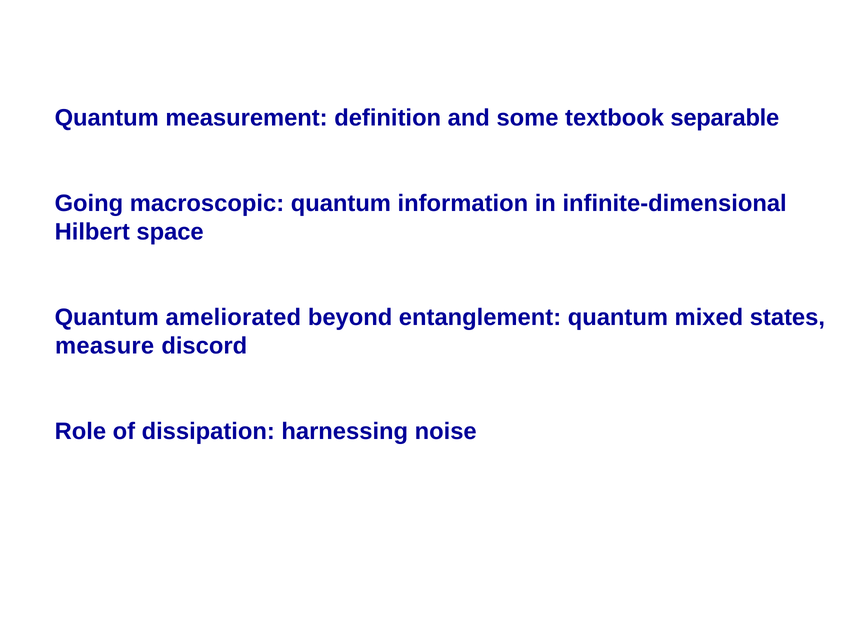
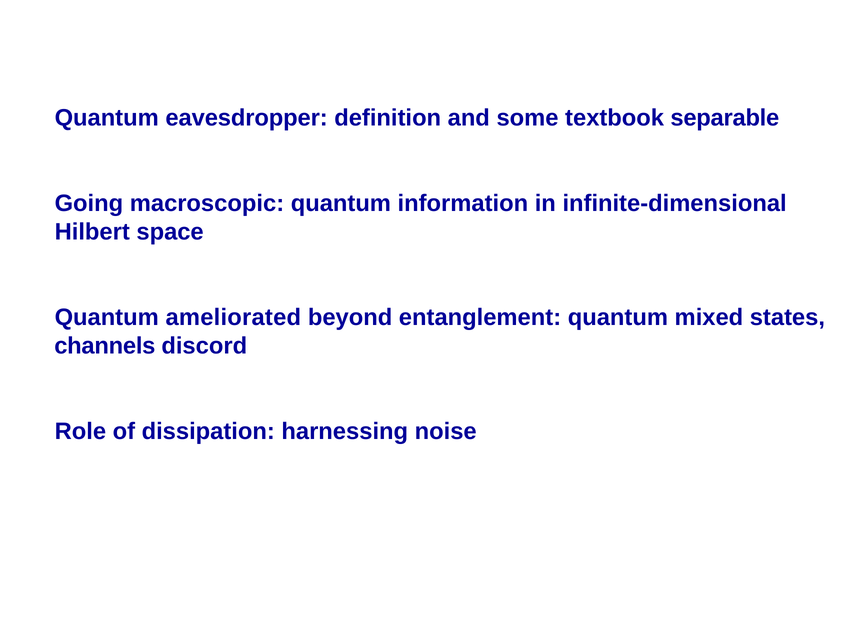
measurement: measurement -> eavesdropper (247, 118)
measure: measure -> channels (105, 346)
